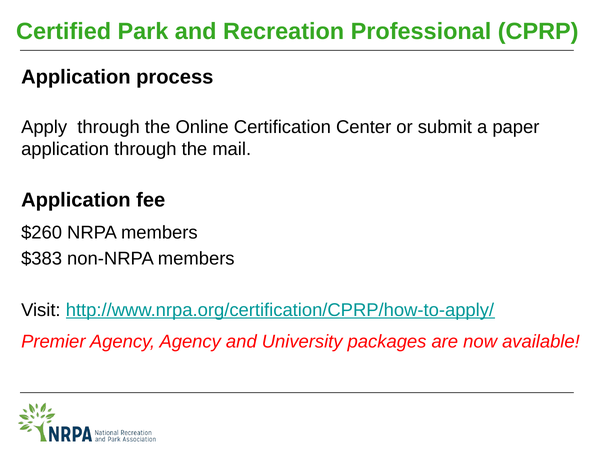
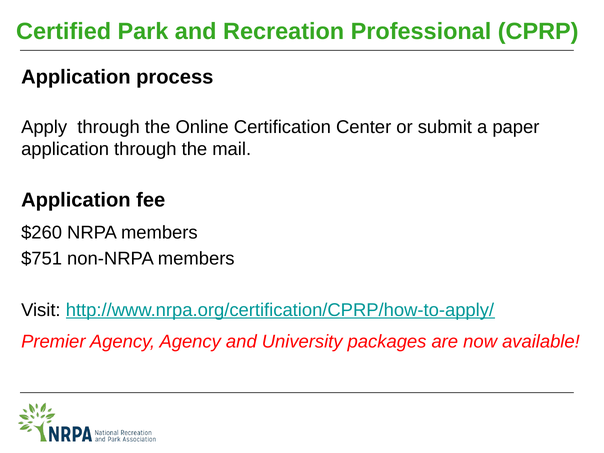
$383: $383 -> $751 (42, 258)
